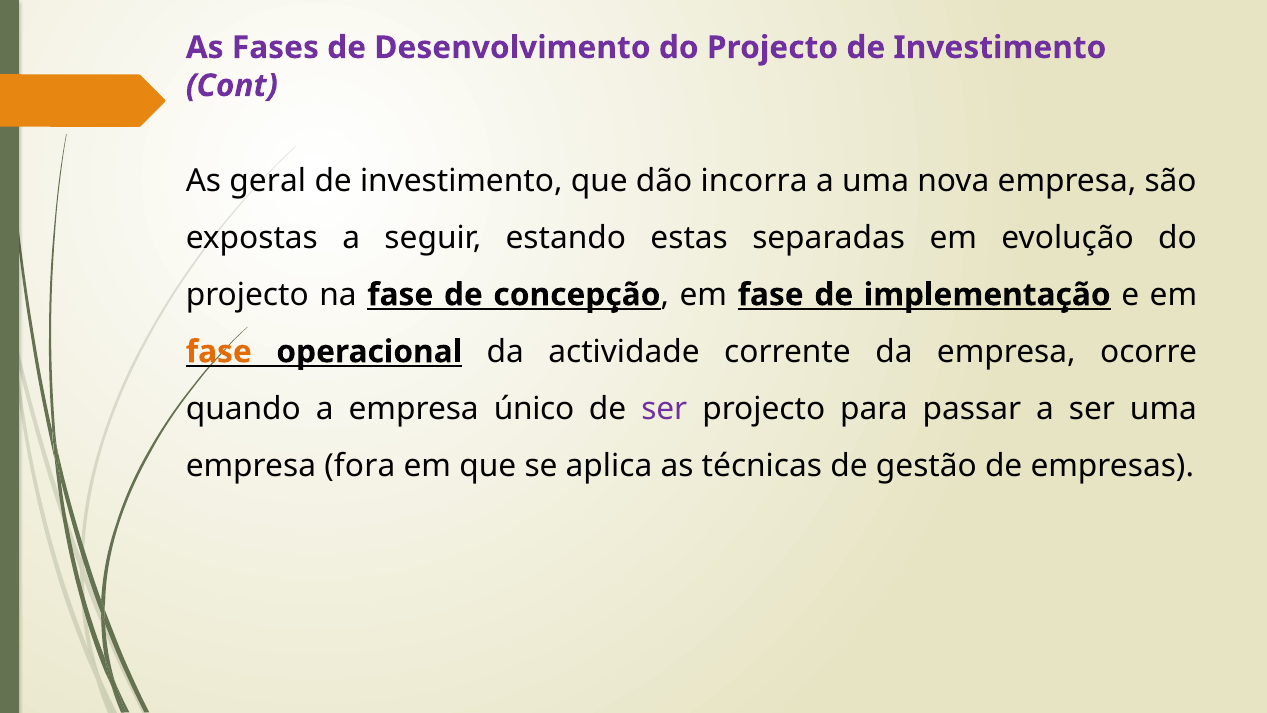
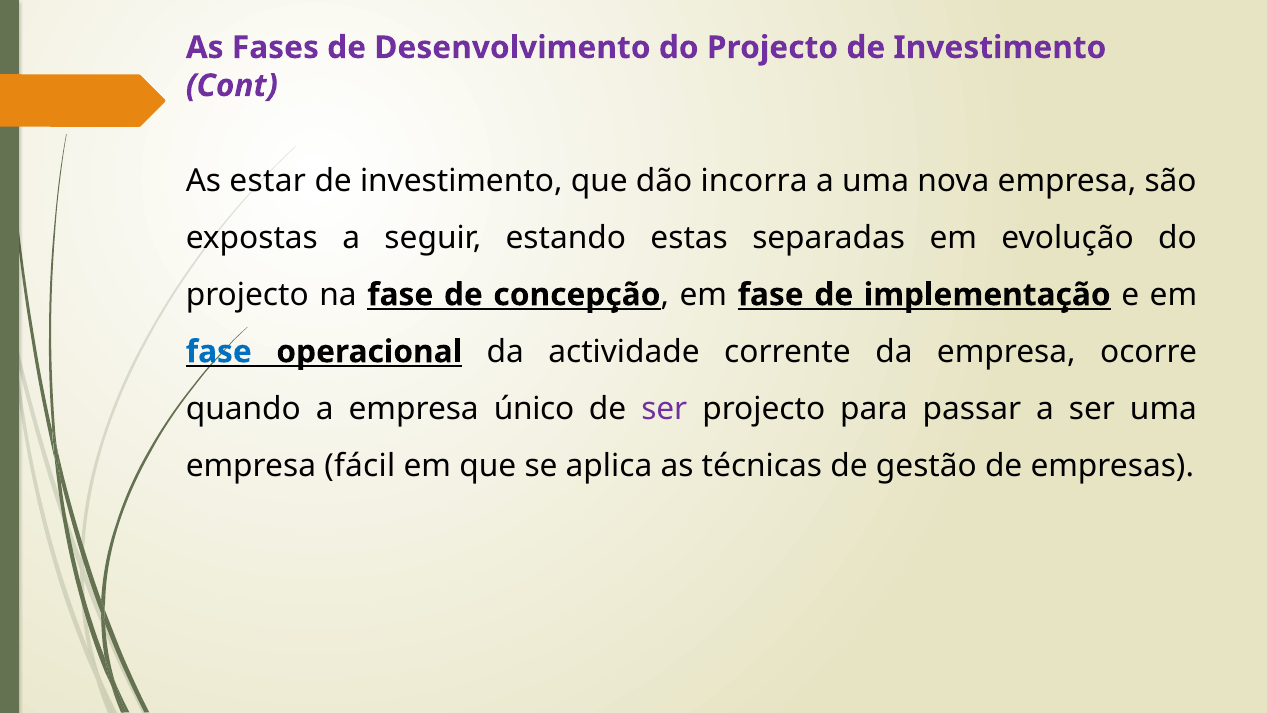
geral: geral -> estar (268, 181)
fase colour: orange -> blue (219, 352)
fora: fora -> fácil (360, 466)
